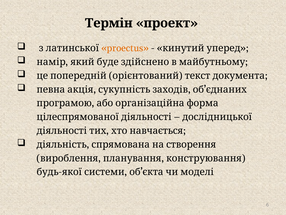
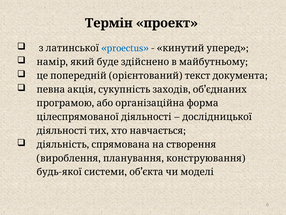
proectus colour: orange -> blue (125, 48)
